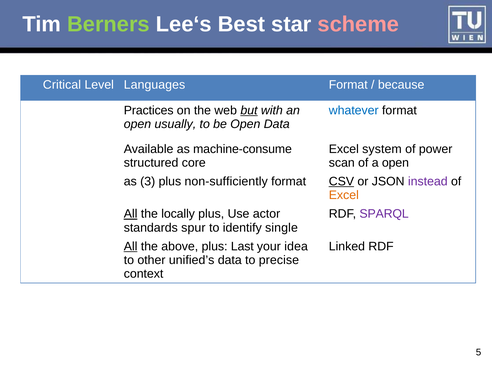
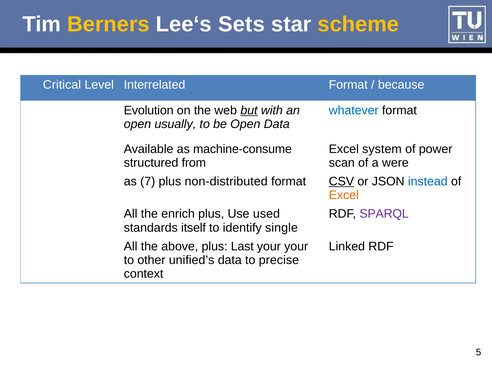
Berners colour: light green -> yellow (108, 24)
Best: Best -> Sets (241, 24)
scheme colour: pink -> yellow (358, 24)
Languages: Languages -> Interrelated (155, 85)
Practices: Practices -> Evolution (149, 110)
core: core -> from (194, 163)
a open: open -> were (395, 163)
3: 3 -> 7 (148, 181)
non-sufficiently: non-sufficiently -> non-distributed (226, 181)
instead colour: purple -> blue (428, 181)
All underline: present -> none (131, 214)
locally: locally -> enrich (178, 214)
actor: actor -> used (266, 214)
spur: spur -> itself (194, 228)
All underline: present -> none (131, 246)
your idea: idea -> your (296, 246)
